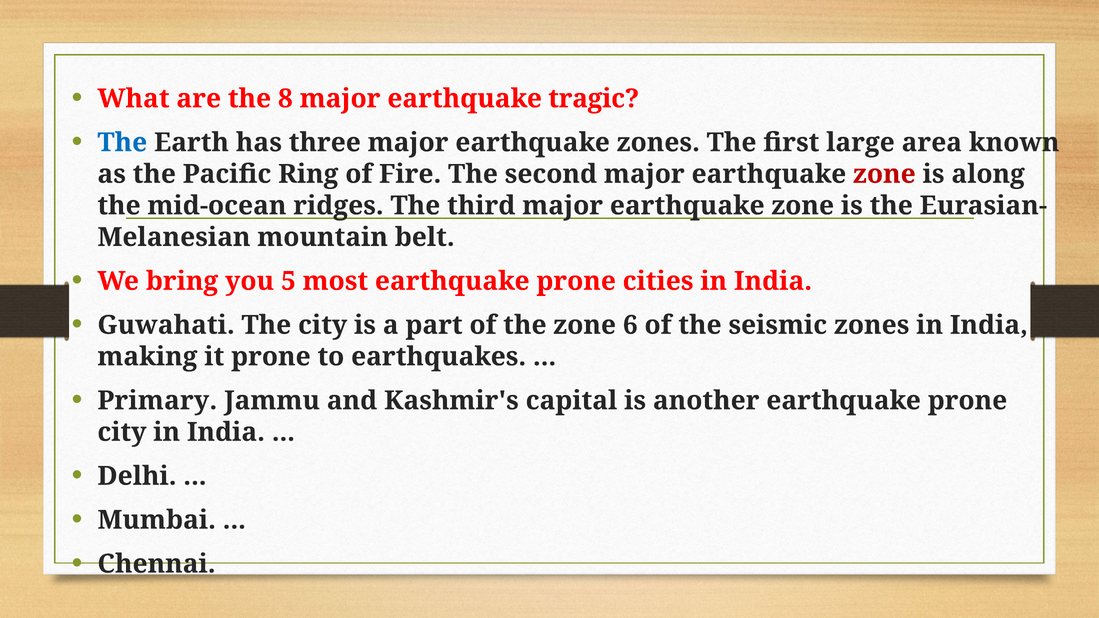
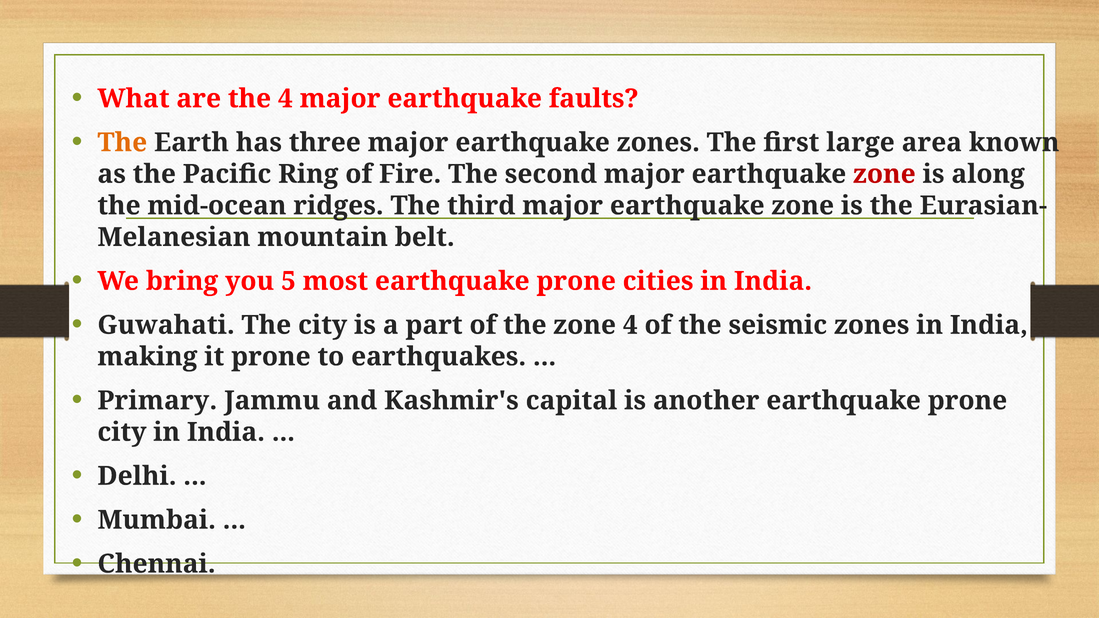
the 8: 8 -> 4 (285, 99)
tragic: tragic -> faults (594, 99)
The colour: blue -> orange (122, 143)
zone 6: 6 -> 4 (630, 325)
